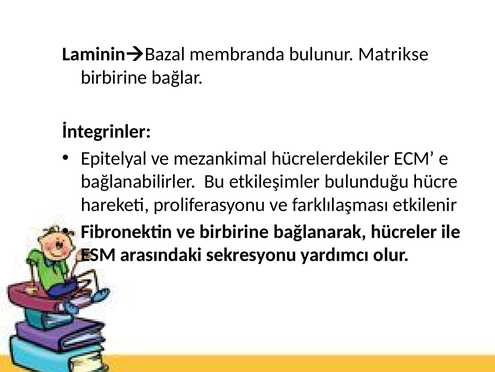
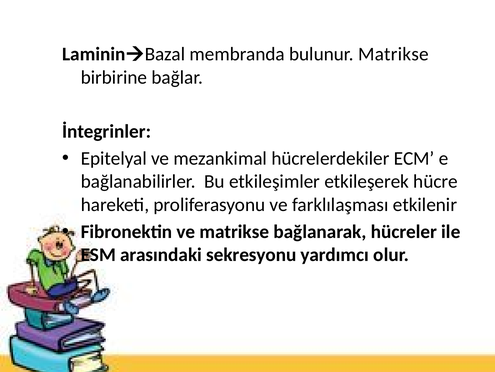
bulunduğu: bulunduğu -> etkileşerek (367, 181)
ve birbirine: birbirine -> matrikse (234, 231)
